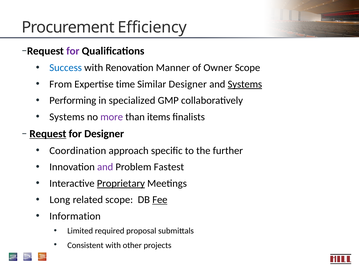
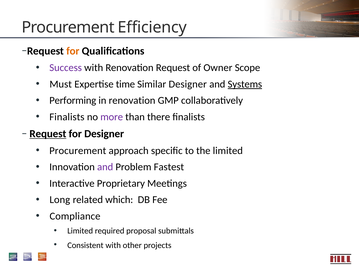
for colour: purple -> orange (73, 51)
Success colour: blue -> purple (66, 68)
Renovation Manner: Manner -> Request (173, 68)
From: From -> Must (61, 84)
in specialized: specialized -> renovation (132, 101)
Systems: Systems -> Finalists (67, 117)
items: items -> there (159, 117)
Coordination: Coordination -> Procurement (78, 151)
the further: further -> limited (228, 151)
Proprietary underline: present -> none (121, 184)
related scope: scope -> which (119, 200)
Fee underline: present -> none (160, 200)
Information: Information -> Compliance (75, 216)
